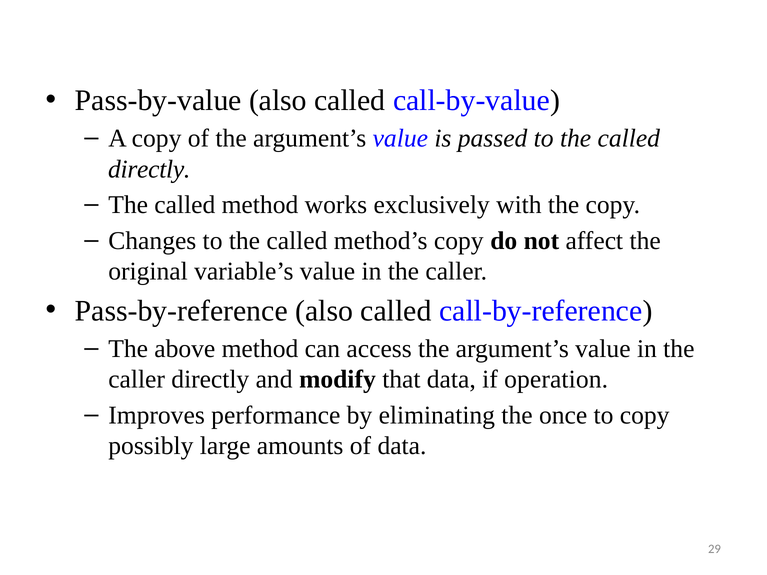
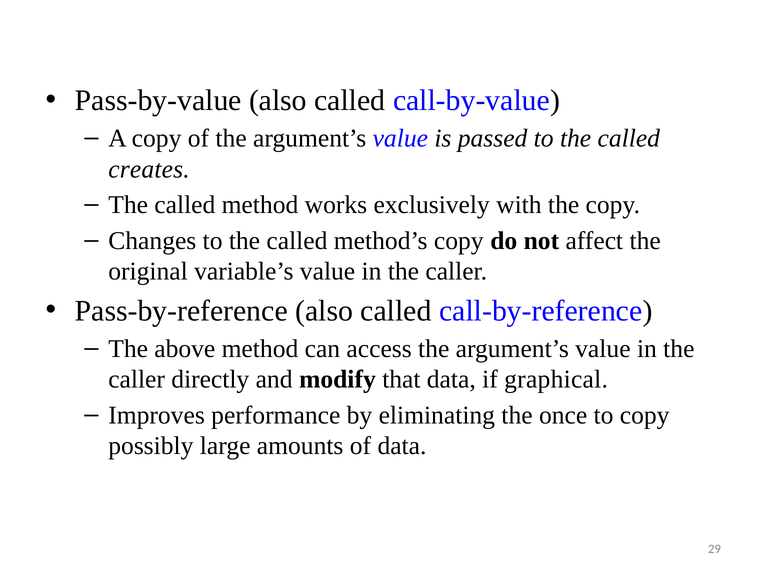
directly: directly -> creates (149, 169)
operation: operation -> graphical (556, 380)
